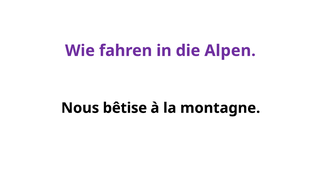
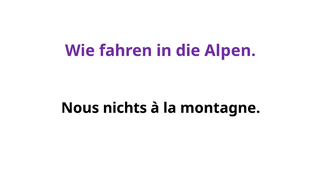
bêtise: bêtise -> nichts (125, 108)
